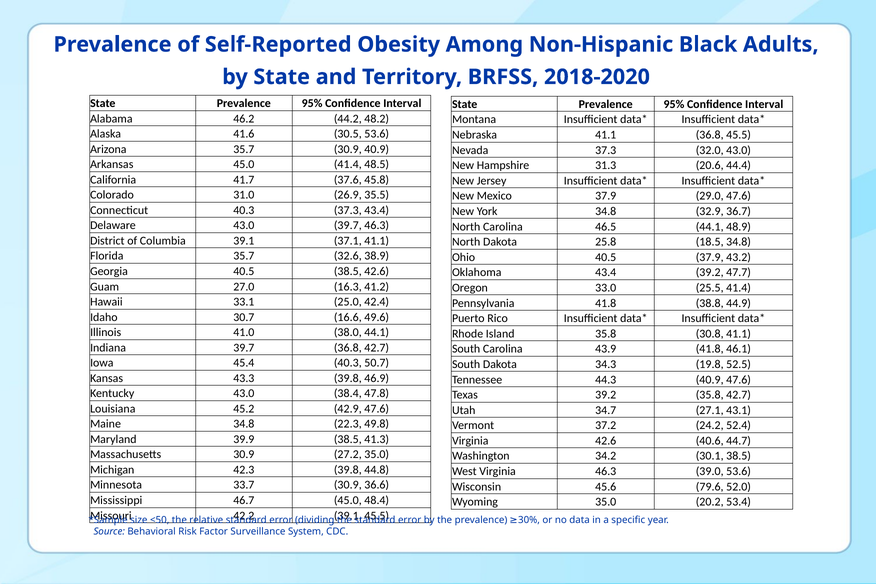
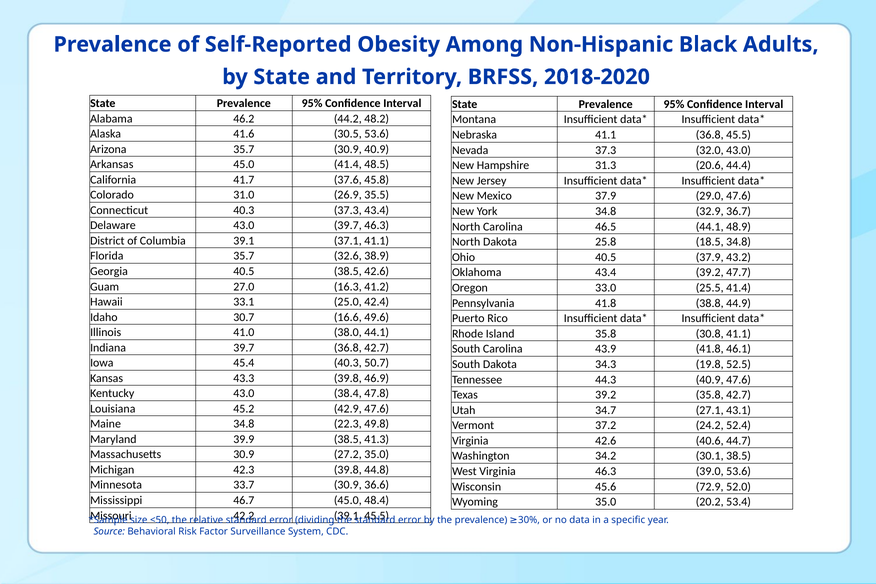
79.6: 79.6 -> 72.9 (710, 487)
